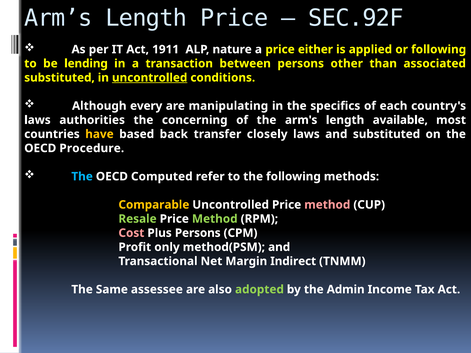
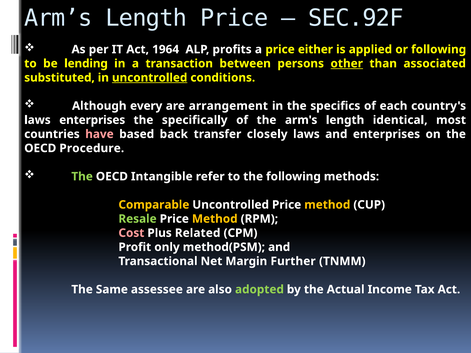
1911: 1911 -> 1964 (166, 49)
nature: nature -> profits (232, 49)
other underline: none -> present (347, 64)
manipulating: manipulating -> arrangement (228, 106)
laws authorities: authorities -> enterprises (92, 120)
concerning: concerning -> specifically (195, 120)
available: available -> identical (400, 120)
have colour: yellow -> pink (99, 134)
and substituted: substituted -> enterprises (386, 134)
The colour: light blue -> light green (82, 177)
Computed: Computed -> Intangible (162, 177)
method colour: pink -> yellow (327, 205)
Method colour: light green -> yellow (215, 219)
Plus Persons: Persons -> Related (198, 233)
Indirect: Indirect -> Further (293, 261)
Admin: Admin -> Actual (346, 290)
